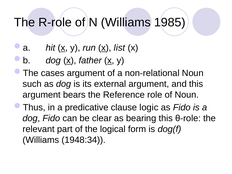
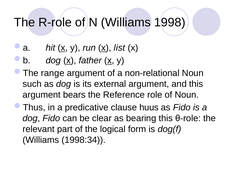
1985: 1985 -> 1998 (170, 22)
cases: cases -> range (53, 73)
logic: logic -> huus (149, 107)
1948:34: 1948:34 -> 1998:34 (84, 140)
